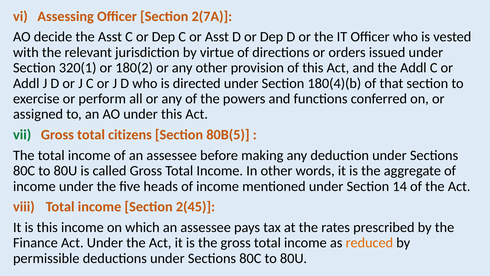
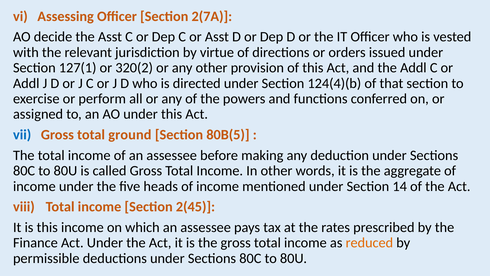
320(1: 320(1 -> 127(1 (78, 68)
180(2: 180(2 -> 320(2 (134, 68)
180(4)(b: 180(4)(b -> 124(4)(b (334, 83)
vii colour: green -> blue (22, 135)
citizens: citizens -> ground (130, 135)
